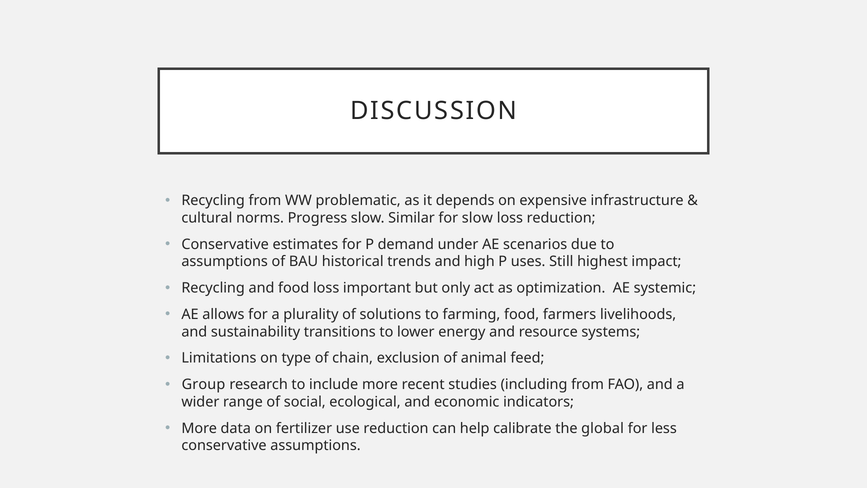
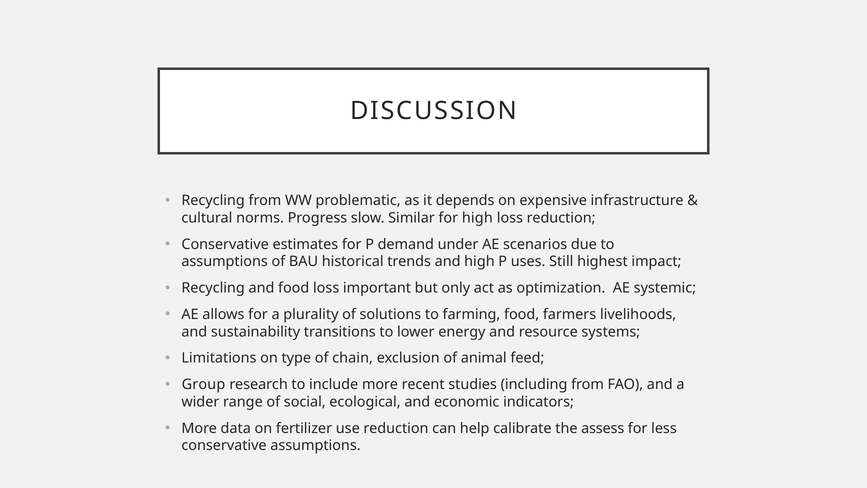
for slow: slow -> high (477, 218)
global: global -> assess (603, 428)
